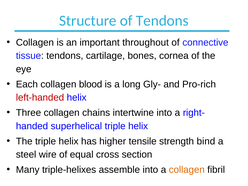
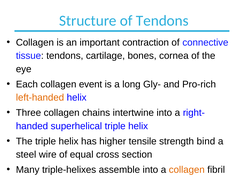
throughout: throughout -> contraction (146, 42)
blood: blood -> event (91, 84)
left-handed colour: red -> orange (40, 98)
